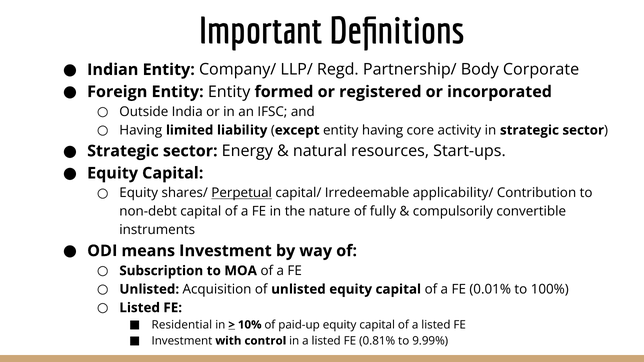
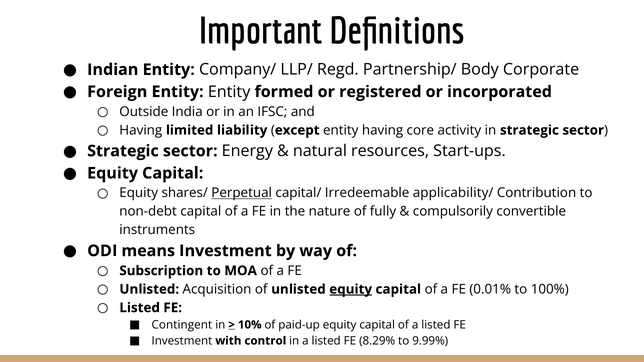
equity underline: none -> present (351, 289)
Residential: Residential -> Contingent (182, 325)
0.81%: 0.81% -> 8.29% (377, 341)
